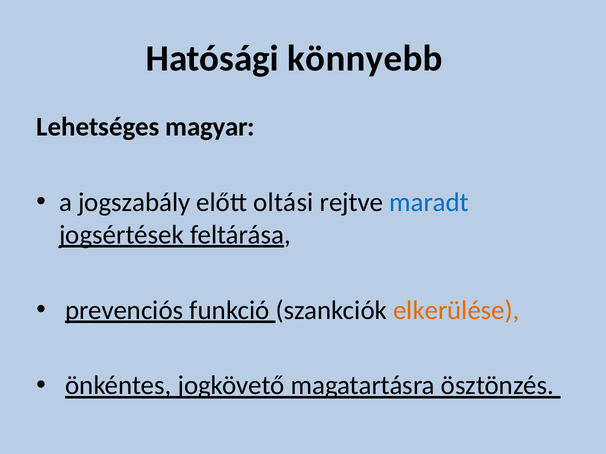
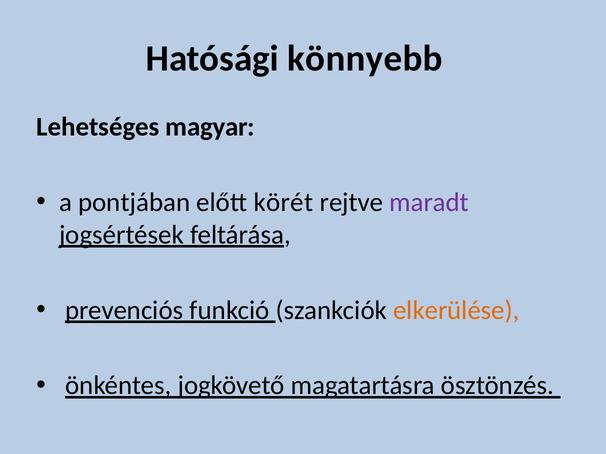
jogszabály: jogszabály -> pontjában (134, 203)
oltási: oltási -> körét (283, 203)
maradt colour: blue -> purple (429, 203)
